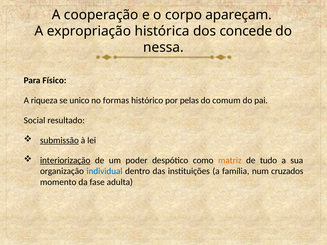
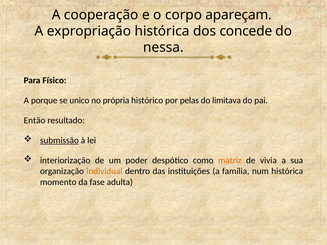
riqueza: riqueza -> porque (44, 100)
formas: formas -> própria (116, 100)
comum: comum -> limitava (227, 100)
Social: Social -> Então (35, 120)
interiorização underline: present -> none (65, 160)
tudo: tudo -> vivia (268, 160)
individual colour: blue -> orange (105, 171)
num cruzados: cruzados -> histórica (287, 171)
